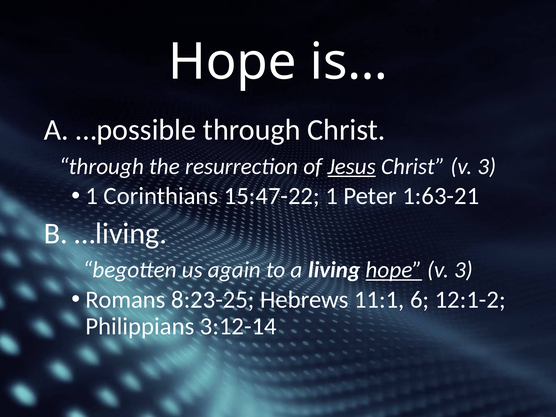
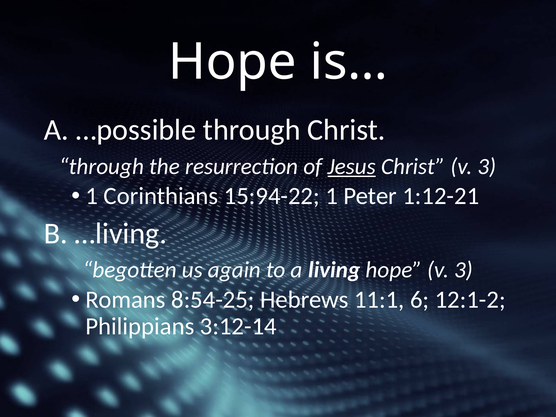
15:47-22: 15:47-22 -> 15:94-22 (272, 196)
1:63-21: 1:63-21 -> 1:12-21 (441, 196)
hope underline: present -> none (394, 270)
8:23-25: 8:23-25 -> 8:54-25 (213, 300)
